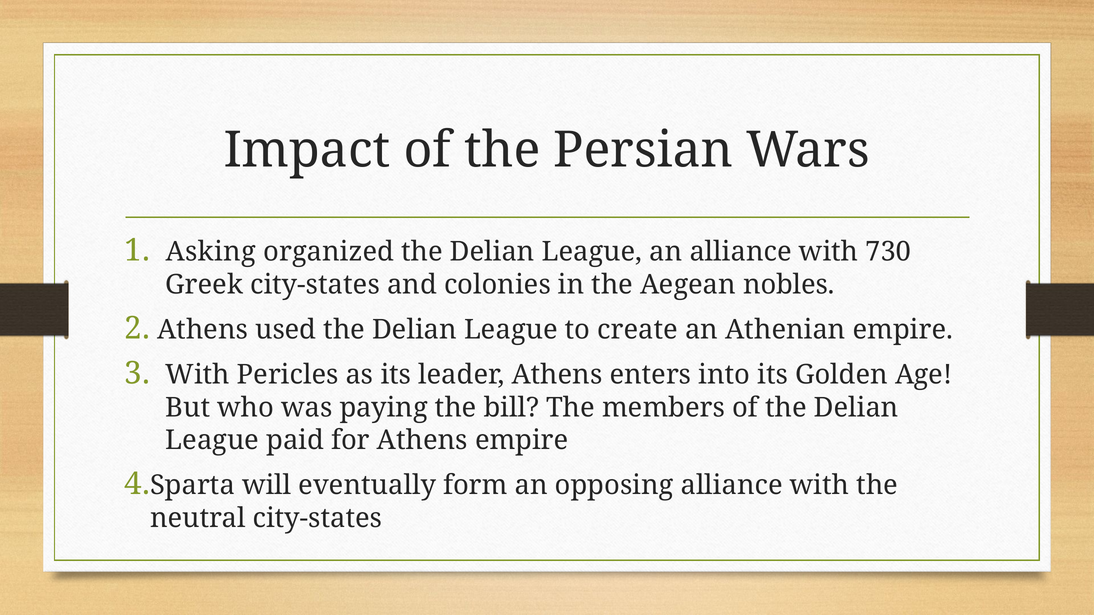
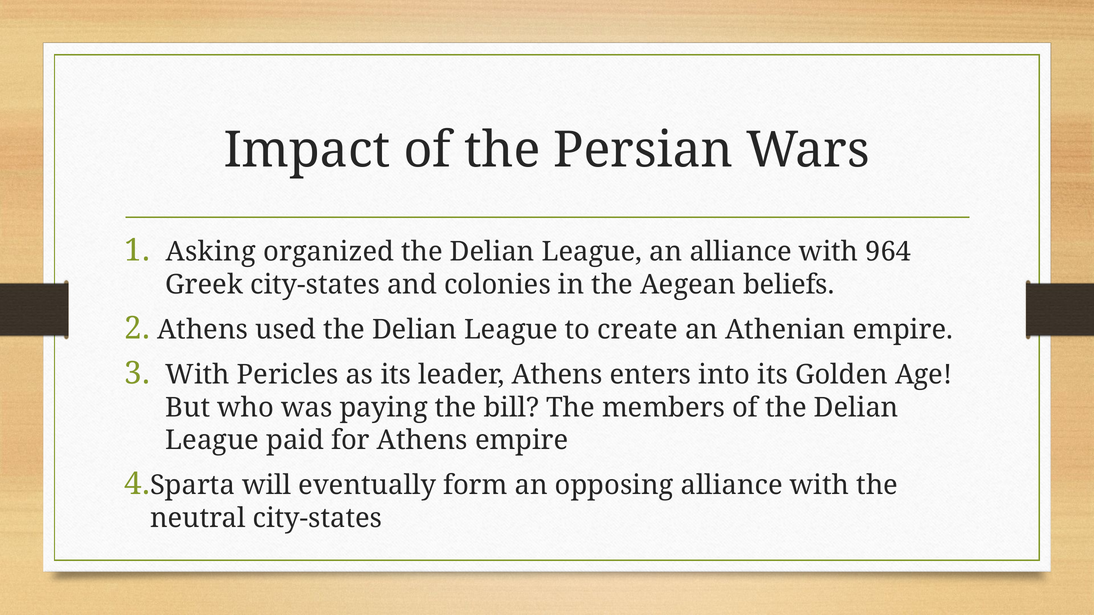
730: 730 -> 964 (888, 252)
nobles: nobles -> beliefs (789, 285)
